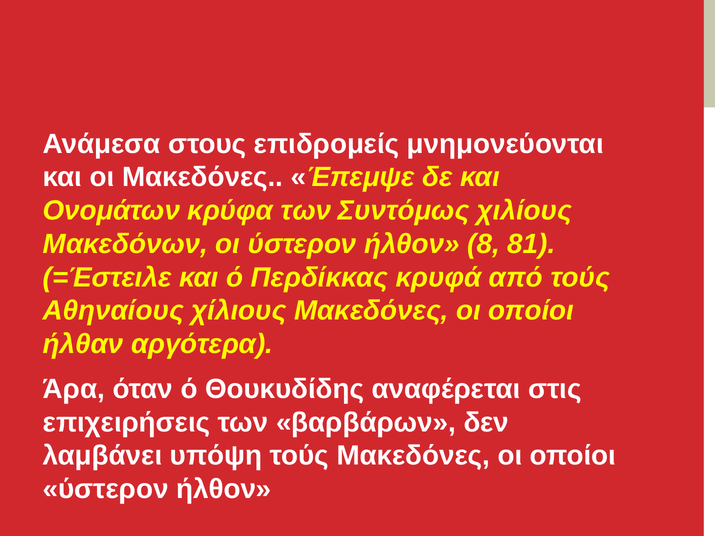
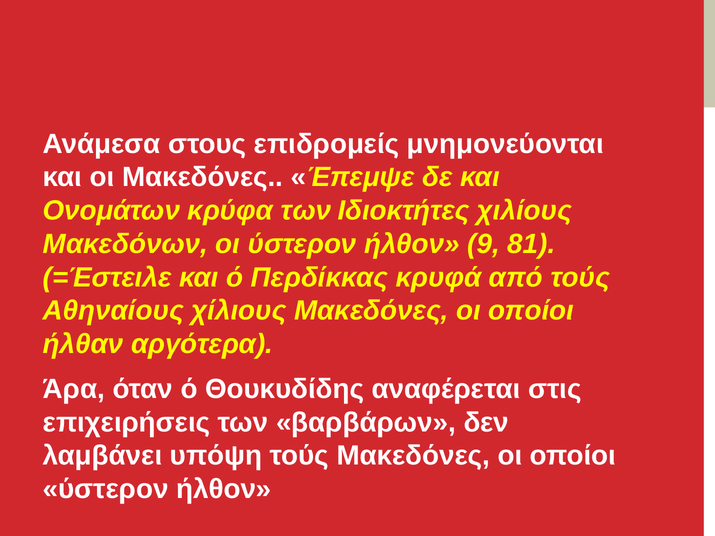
Συντόμως: Συντόμως -> Ιδιοκτήτες (404, 211)
8: 8 -> 9 (484, 244)
